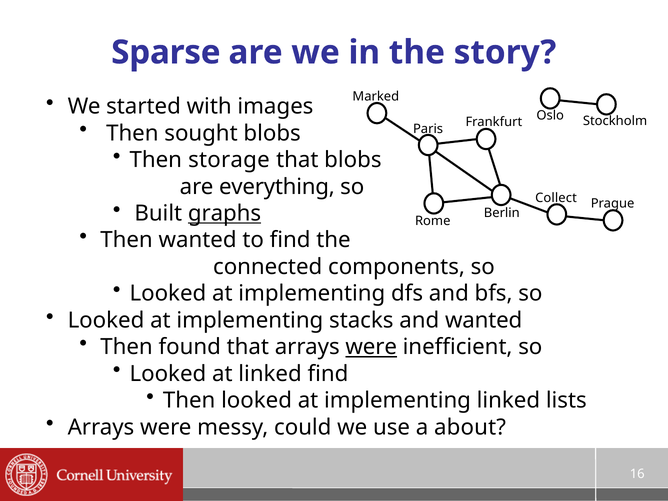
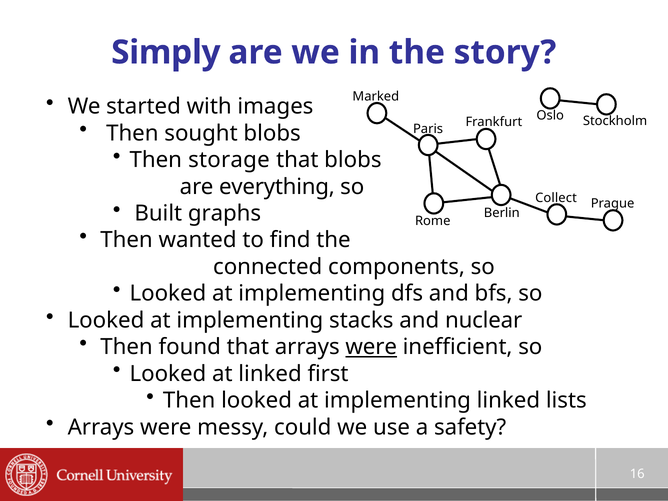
Sparse: Sparse -> Simply (166, 52)
graphs underline: present -> none (225, 213)
and wanted: wanted -> nuclear (484, 320)
linked find: find -> first (328, 374)
about: about -> safety (470, 427)
